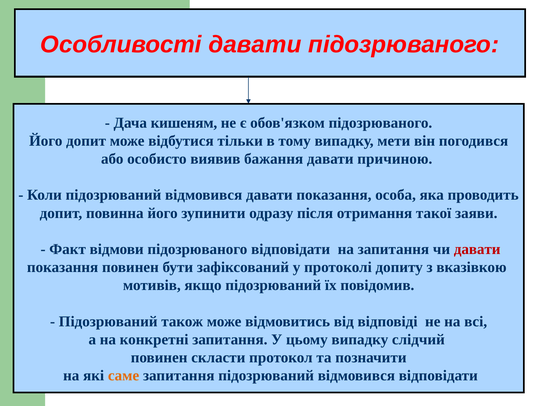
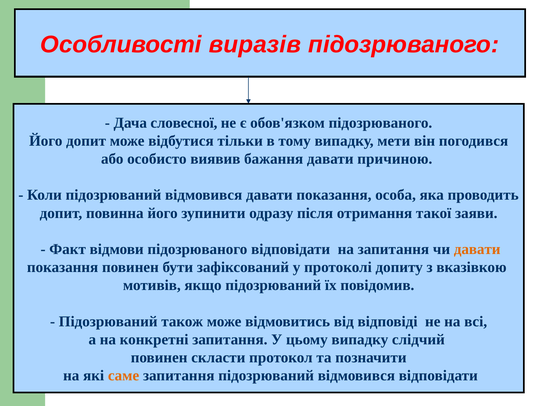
Особливості давати: давати -> виразів (255, 45)
кишеням: кишеням -> словесної (184, 123)
давати colour: red -> orange (477, 249)
